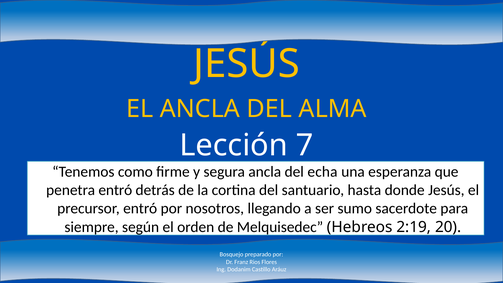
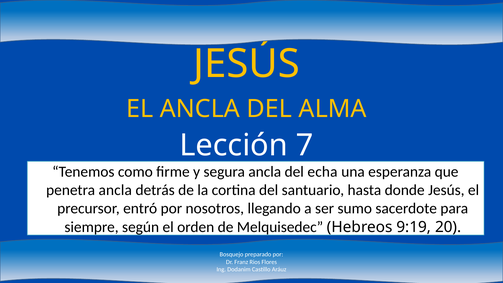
penetra entró: entró -> ancla (115, 190)
2:19: 2:19 -> 9:19 (414, 227)
